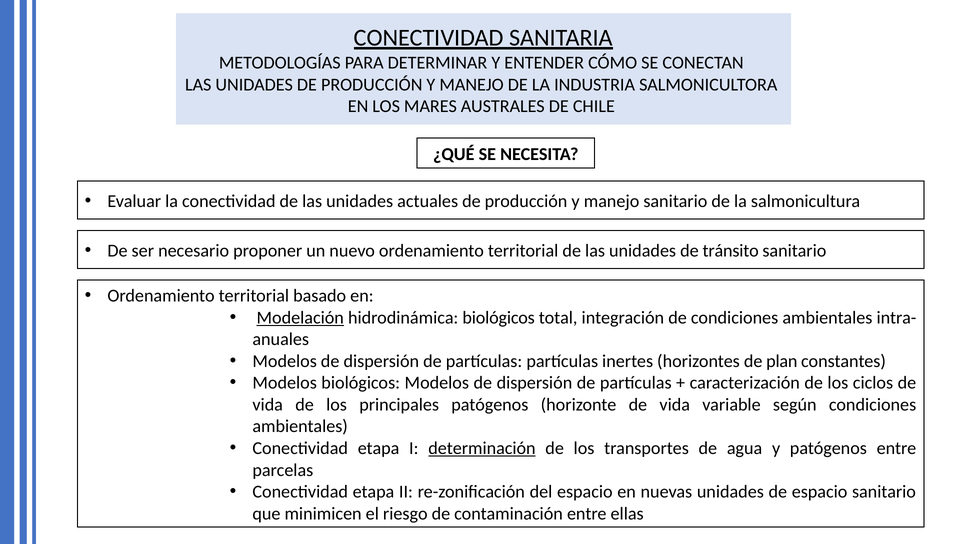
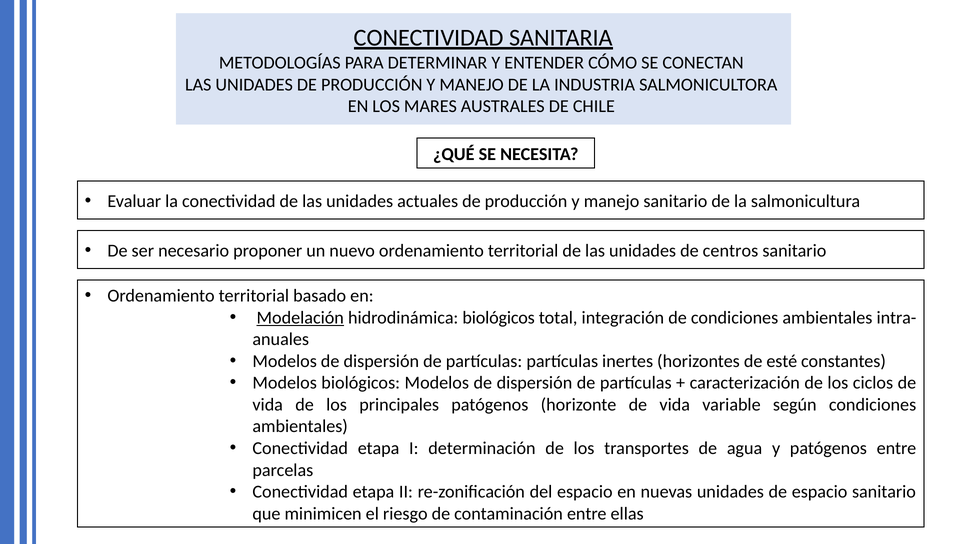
tránsito: tránsito -> centros (730, 251)
plan: plan -> esté (782, 361)
determinación underline: present -> none (482, 448)
